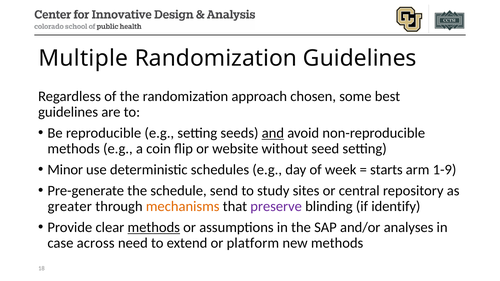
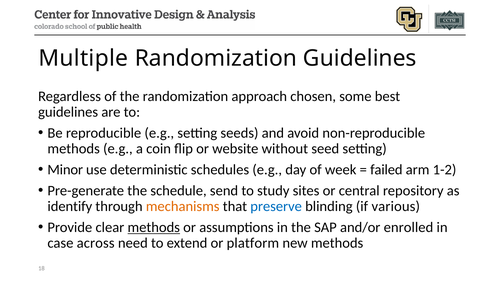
and underline: present -> none (273, 133)
starts: starts -> failed (386, 170)
1-9: 1-9 -> 1-2 (445, 170)
greater: greater -> identify (70, 207)
preserve colour: purple -> blue (276, 207)
identify: identify -> various (396, 207)
analyses: analyses -> enrolled (408, 228)
